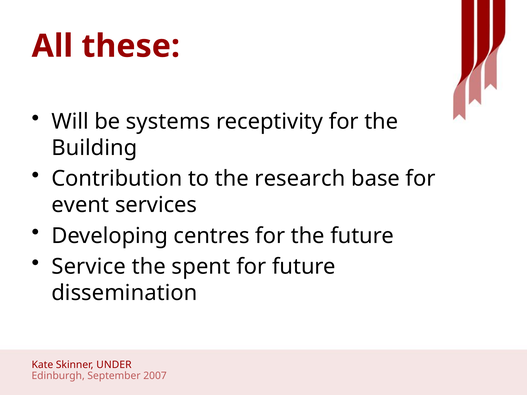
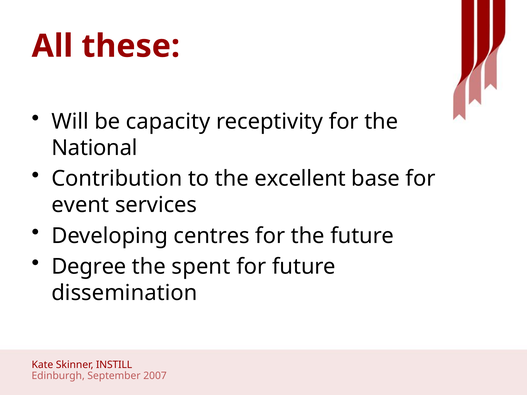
systems: systems -> capacity (168, 122)
Building: Building -> National (94, 148)
research: research -> excellent (300, 179)
Service: Service -> Degree (89, 267)
UNDER: UNDER -> INSTILL (114, 365)
